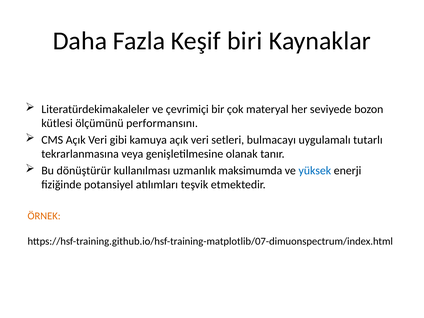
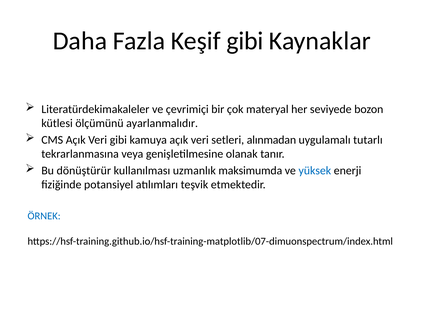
Keşif biri: biri -> gibi (245, 41)
performansını: performansını -> ayarlanmalıdır (162, 123)
bulmacayı: bulmacayı -> alınmadan (271, 140)
ÖRNEK colour: orange -> blue (44, 216)
